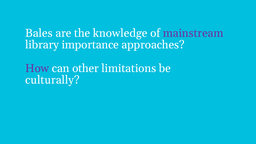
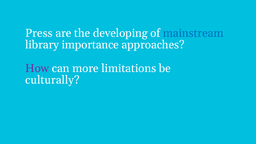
Bales: Bales -> Press (39, 33)
knowledge: knowledge -> developing (120, 33)
mainstream colour: purple -> blue (193, 33)
other: other -> more (85, 68)
